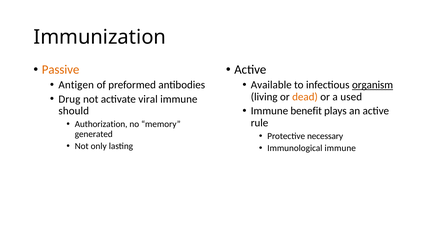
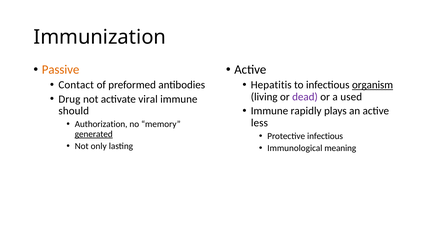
Antigen: Antigen -> Contact (76, 85)
Available: Available -> Hepatitis (271, 85)
dead colour: orange -> purple (305, 97)
benefit: benefit -> rapidly (306, 111)
rule: rule -> less (259, 123)
generated underline: none -> present (94, 134)
Protective necessary: necessary -> infectious (325, 136)
Immunological immune: immune -> meaning (340, 148)
